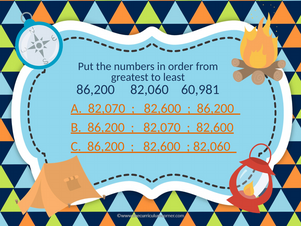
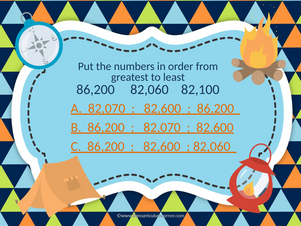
60,981: 60,981 -> 82,100 (200, 90)
